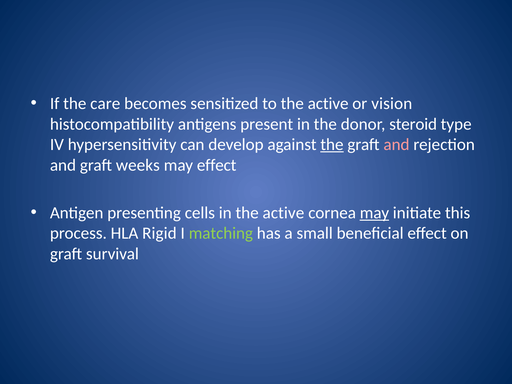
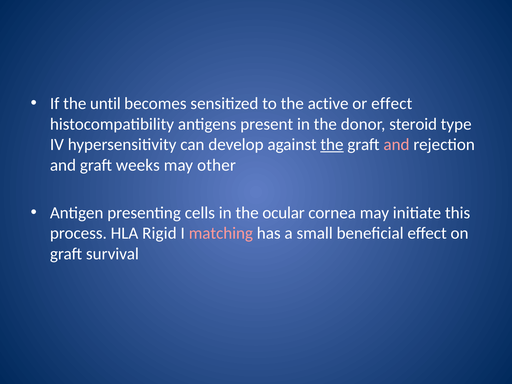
care: care -> until (105, 104)
or vision: vision -> effect (392, 104)
may effect: effect -> other (216, 165)
in the active: active -> ocular (284, 213)
may underline: present -> none (374, 213)
matching colour: light green -> pink (221, 233)
